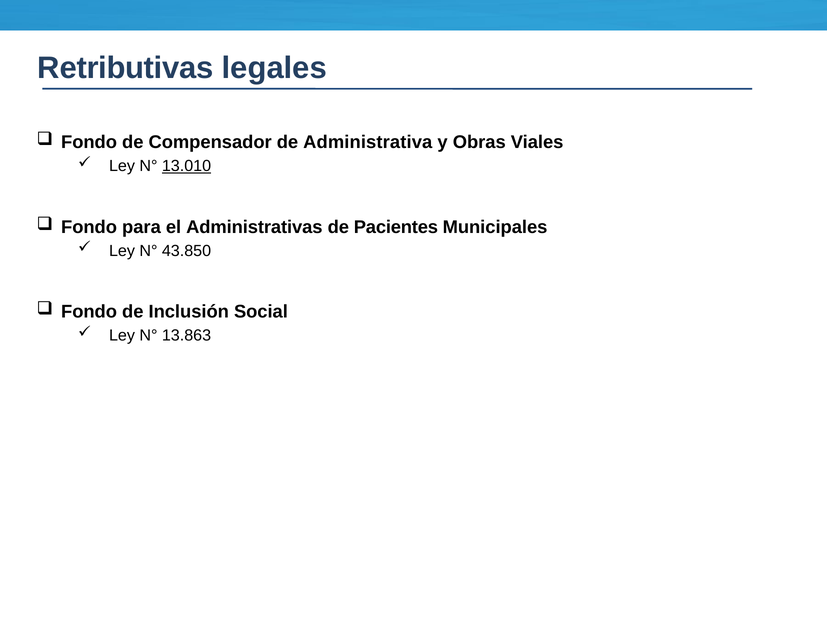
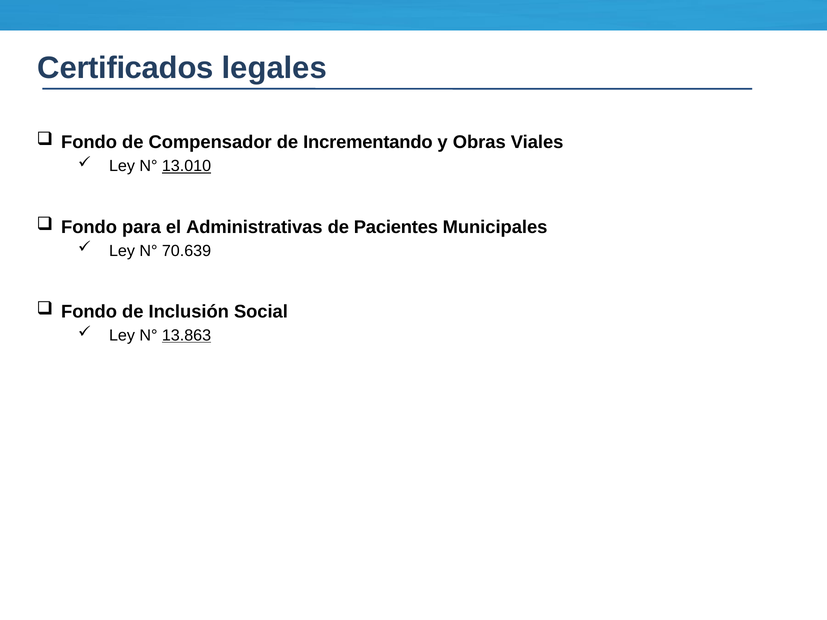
Retributivas: Retributivas -> Certificados (125, 68)
Administrativa: Administrativa -> Incrementando (368, 142)
43.850: 43.850 -> 70.639 (187, 251)
13.863 underline: none -> present (187, 335)
